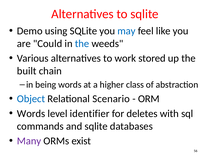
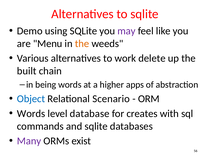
may colour: blue -> purple (127, 31)
Could: Could -> Menu (48, 43)
the colour: blue -> orange (82, 43)
stored: stored -> delete (152, 58)
class: class -> apps (135, 84)
identifier: identifier -> database (90, 113)
deletes: deletes -> creates (142, 113)
